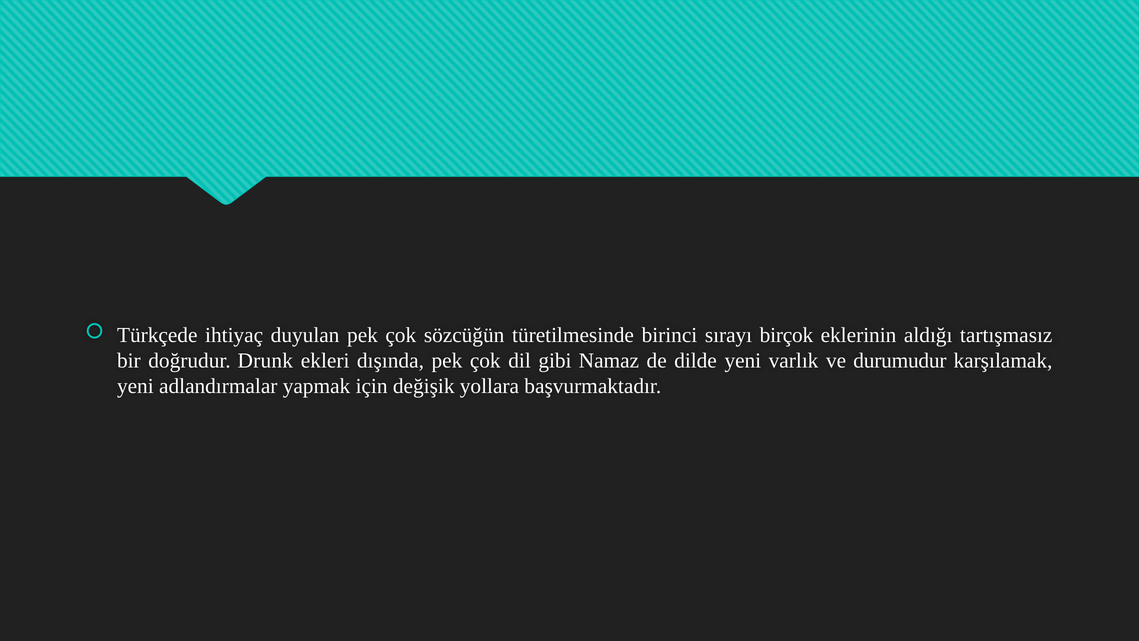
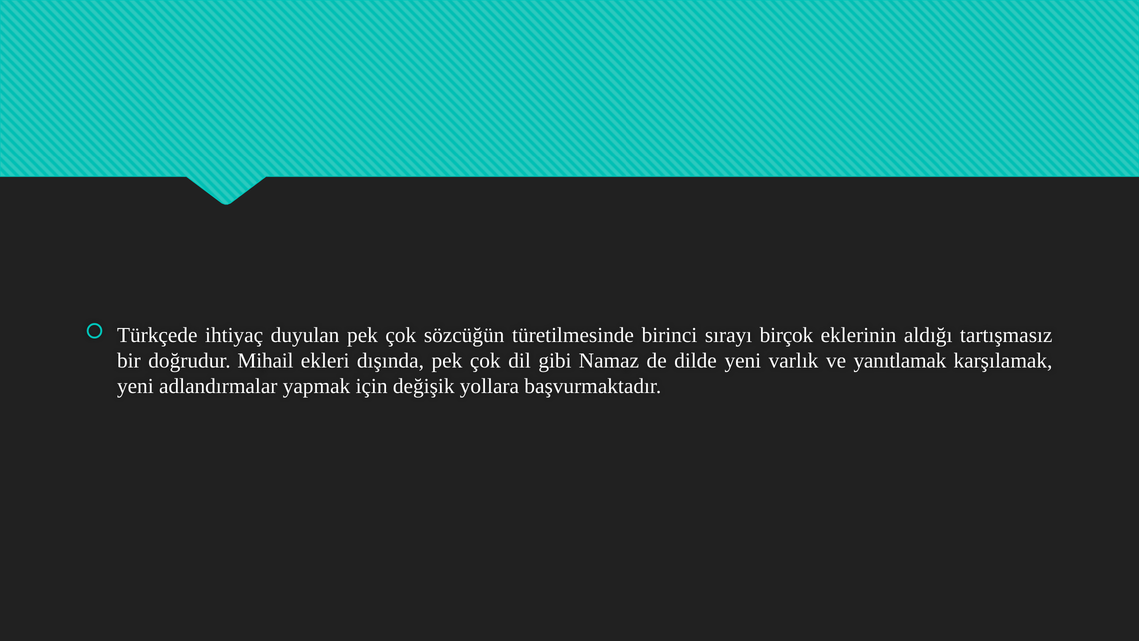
Drunk: Drunk -> Mihail (265, 360)
durumudur: durumudur -> yanıtlamak (900, 360)
